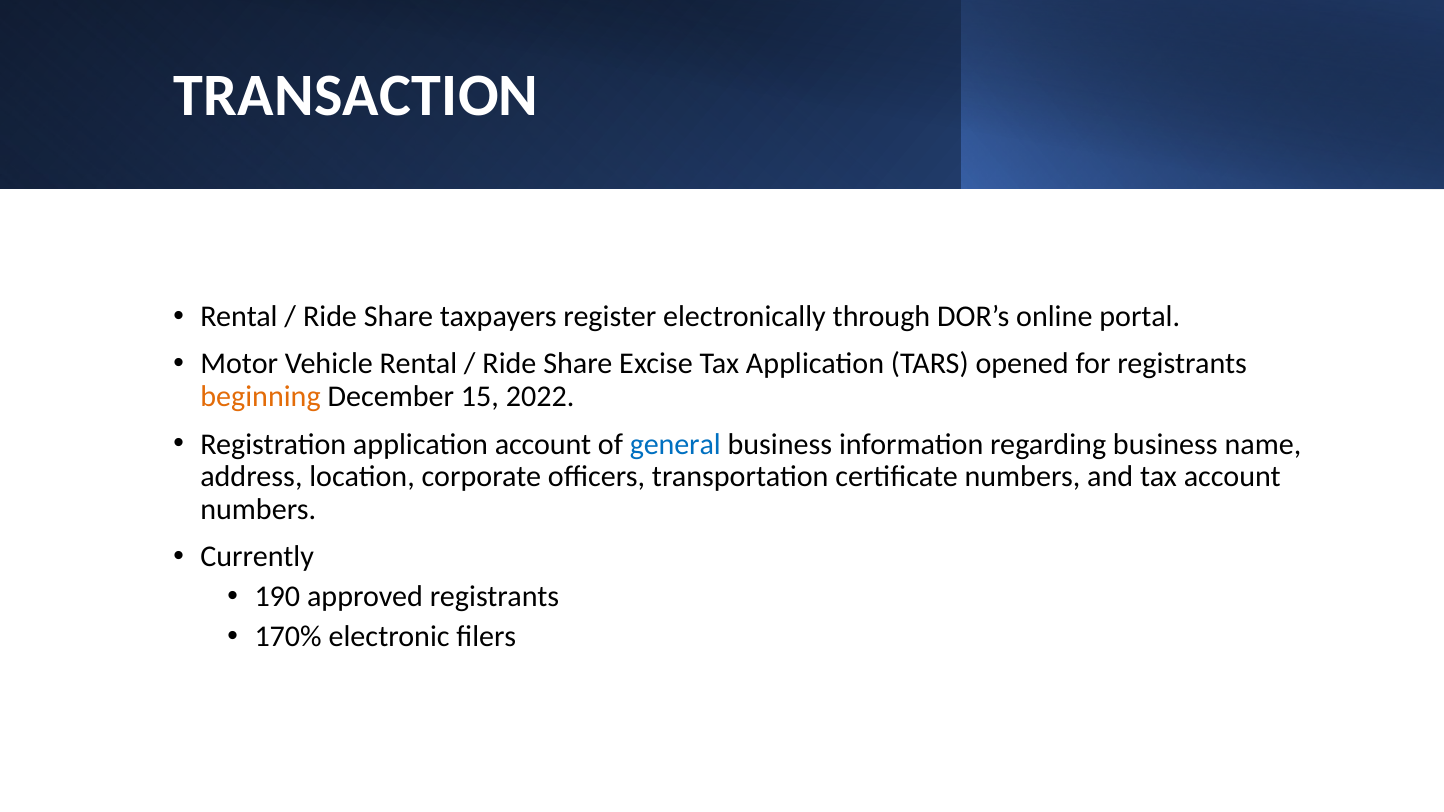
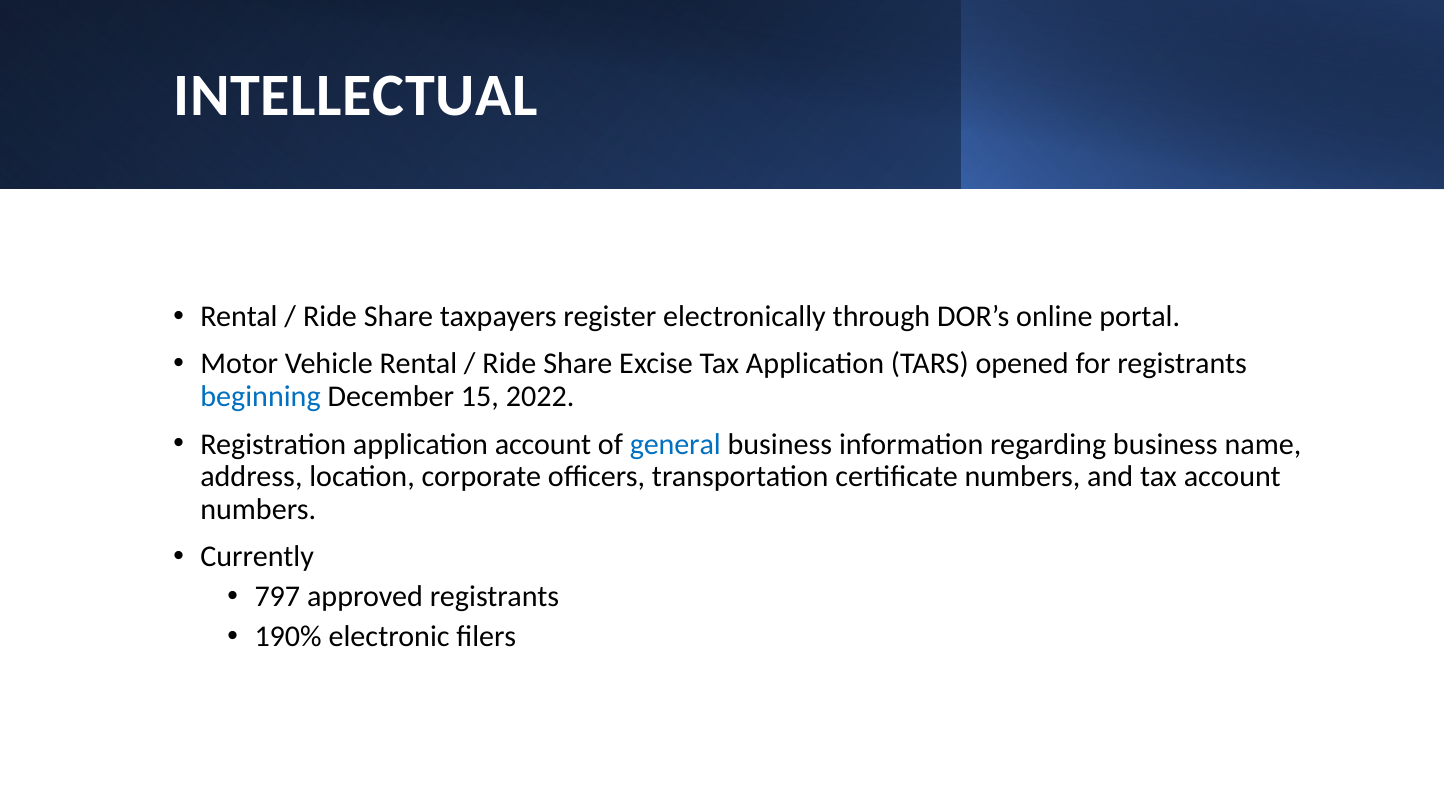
TRANSACTION: TRANSACTION -> INTELLECTUAL (356, 96)
beginning colour: orange -> blue (261, 397)
190: 190 -> 797 (277, 597)
170%: 170% -> 190% (288, 637)
